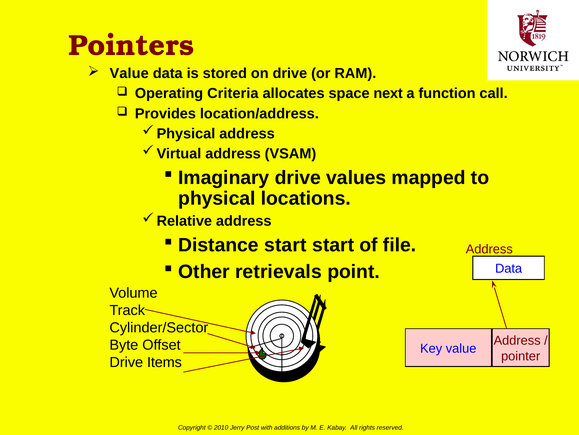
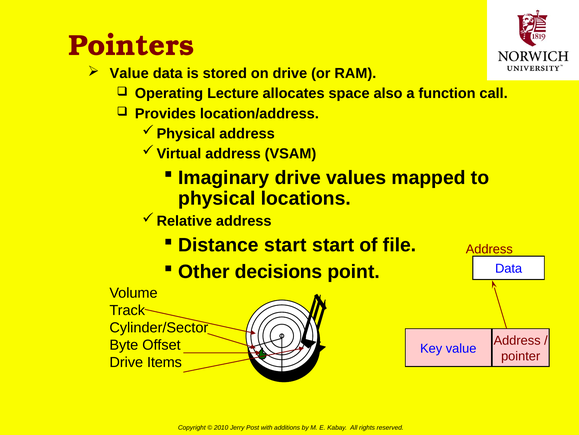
Criteria: Criteria -> Lecture (233, 93)
next: next -> also (388, 93)
retrievals: retrievals -> decisions (279, 271)
